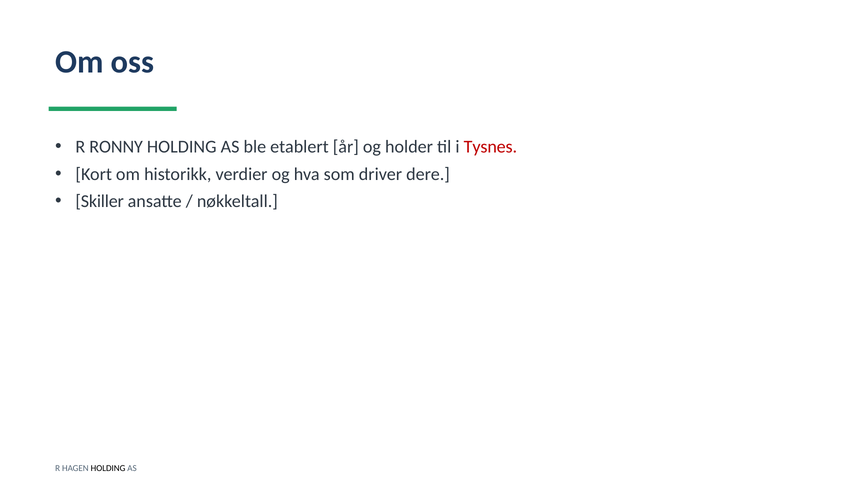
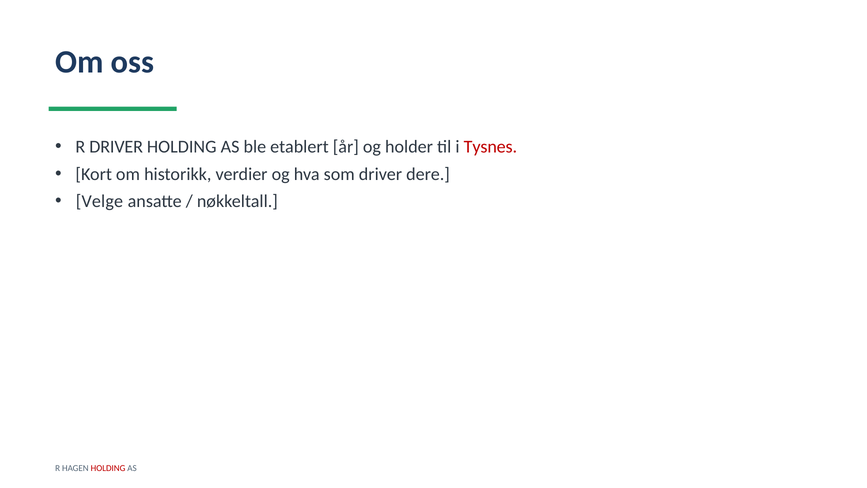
R RONNY: RONNY -> DRIVER (116, 147)
Skiller: Skiller -> Velge (99, 201)
HOLDING colour: black -> red (108, 468)
